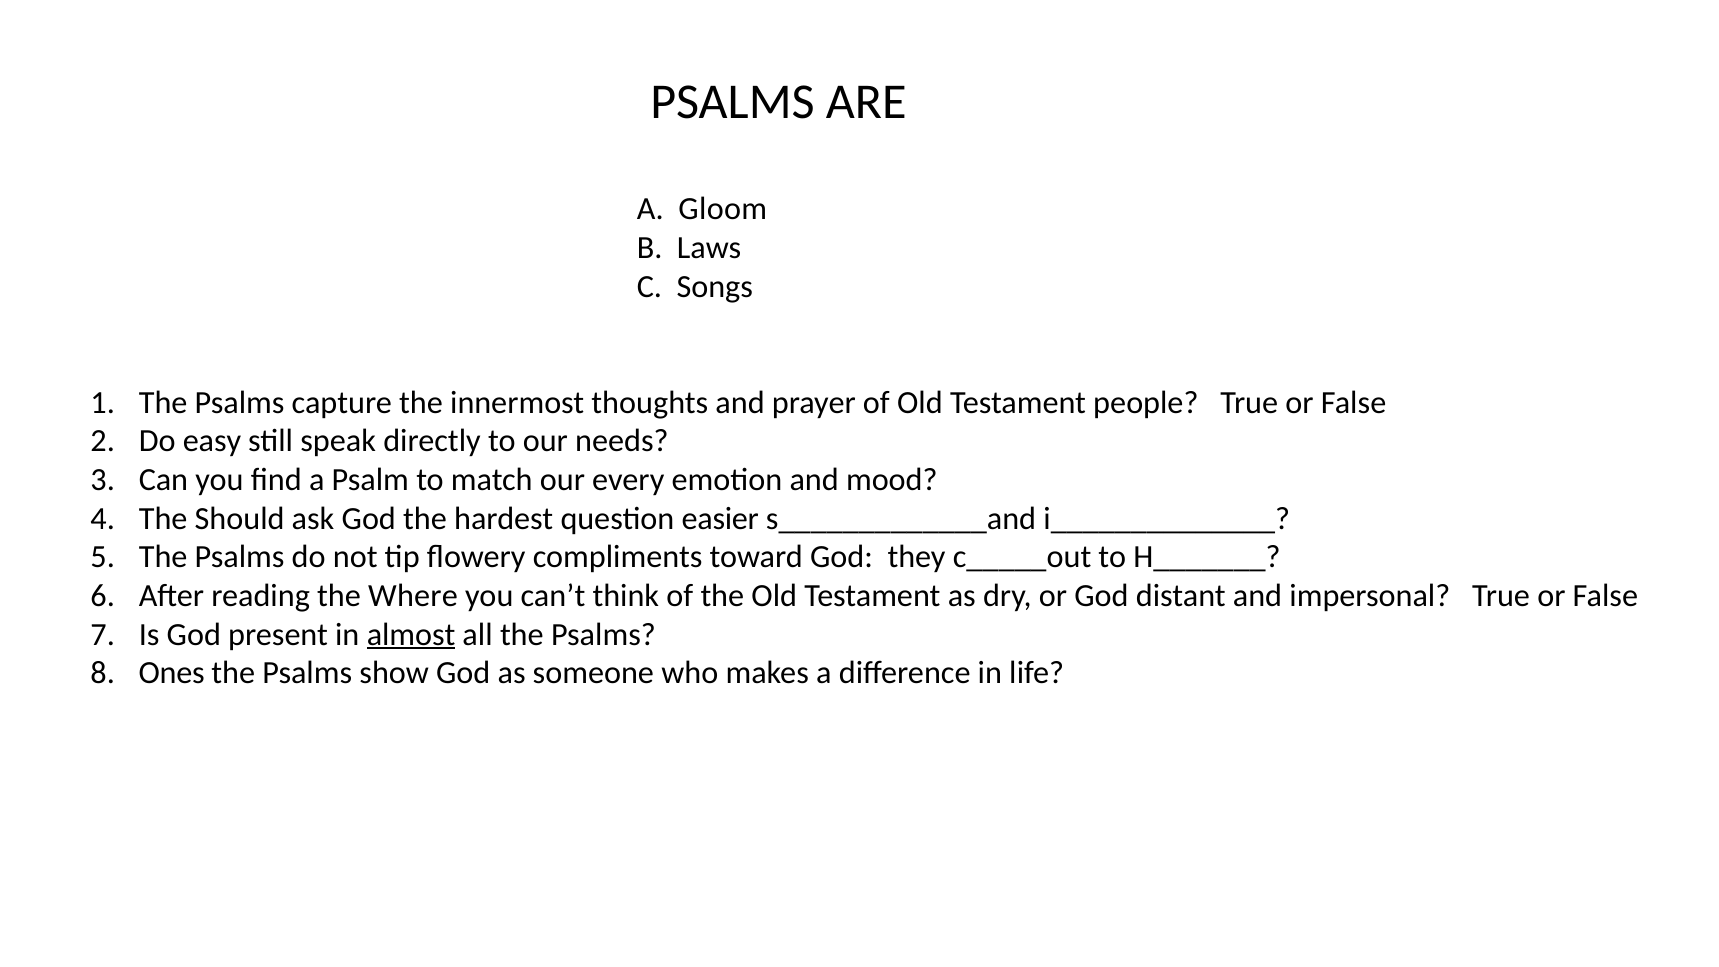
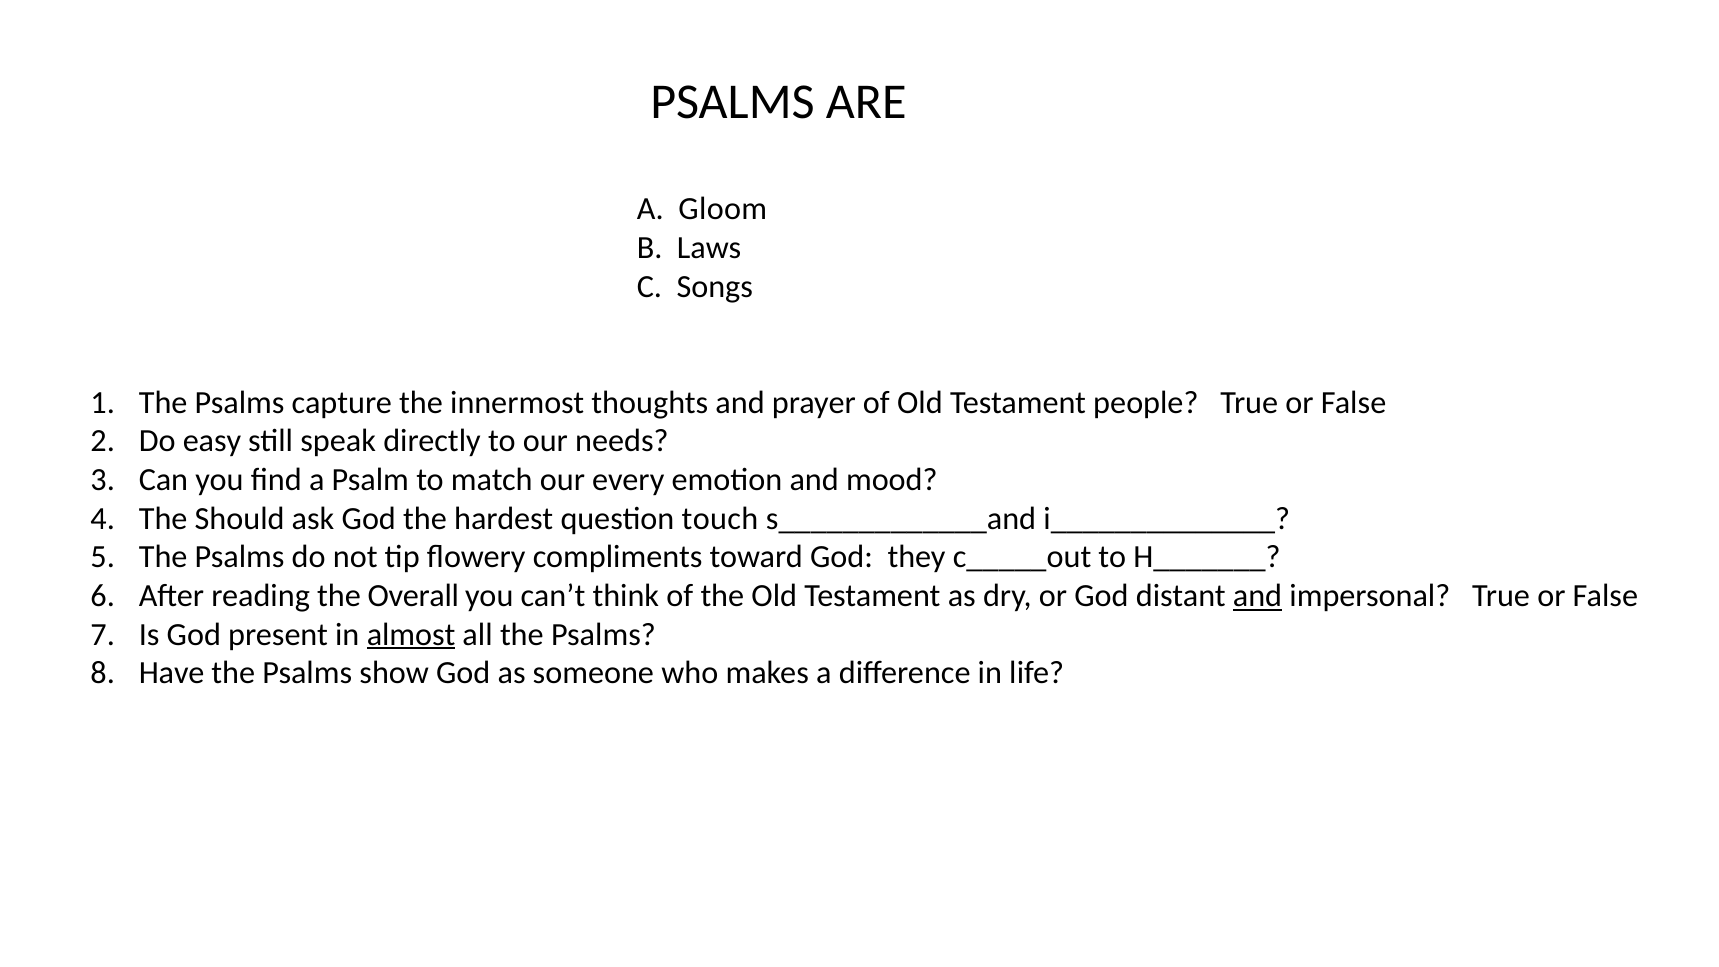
easier: easier -> touch (720, 519)
Where: Where -> Overall (413, 596)
and underline: none -> present (1257, 596)
Ones: Ones -> Have (172, 673)
